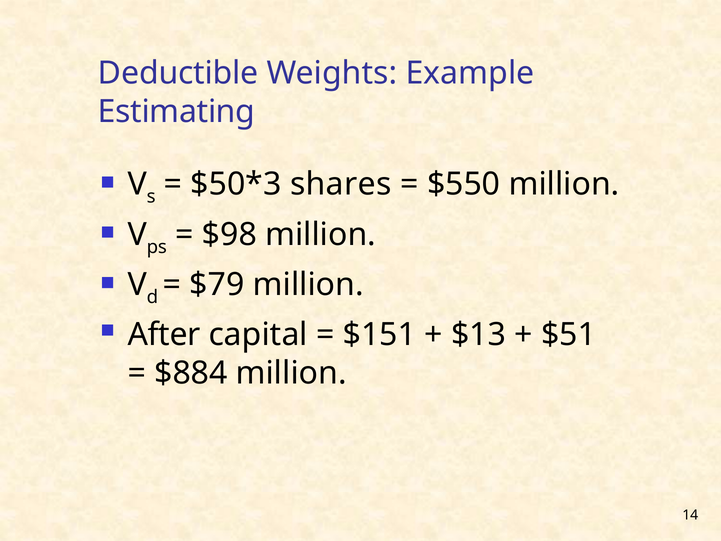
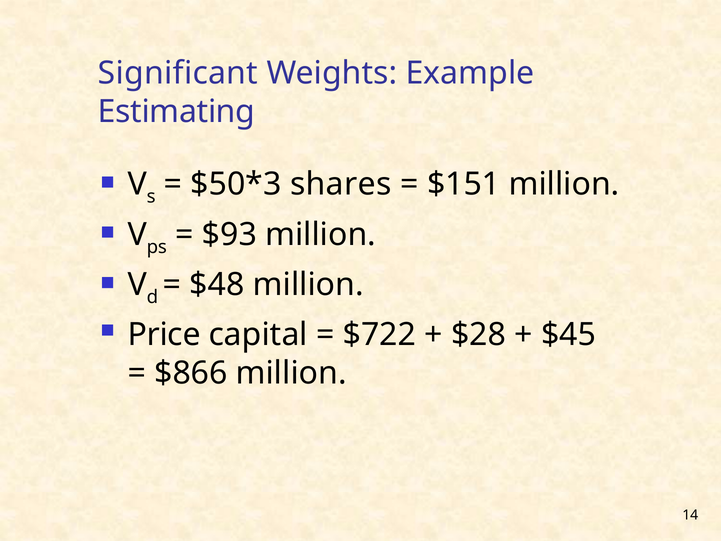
Deductible: Deductible -> Significant (178, 73)
$550: $550 -> $151 (464, 184)
$98: $98 -> $93 (229, 234)
$79: $79 -> $48 (217, 285)
After: After -> Price (164, 335)
$151: $151 -> $722 (379, 335)
$13: $13 -> $28 (479, 335)
$51: $51 -> $45 (569, 335)
$884: $884 -> $866 (191, 373)
